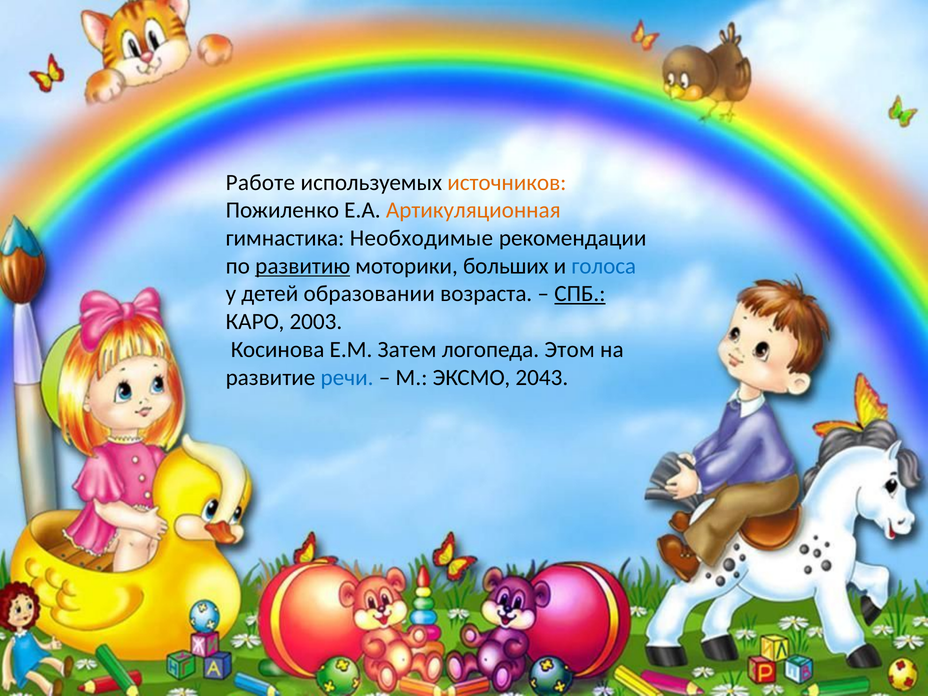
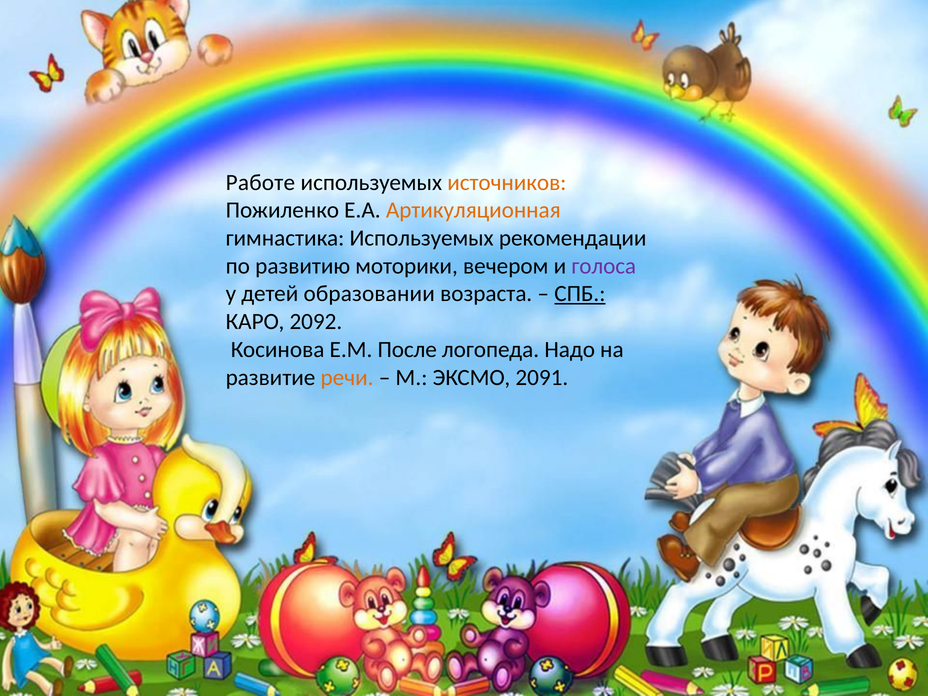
гимнастика Необходимые: Необходимые -> Используемых (422, 238)
развитию underline: present -> none (303, 266)
больших: больших -> вечером (506, 266)
голоса colour: blue -> purple (604, 266)
2003: 2003 -> 2092 (316, 322)
Затем: Затем -> После (407, 350)
Этом: Этом -> Надо (570, 350)
речи colour: blue -> orange (347, 377)
2043: 2043 -> 2091 (542, 377)
